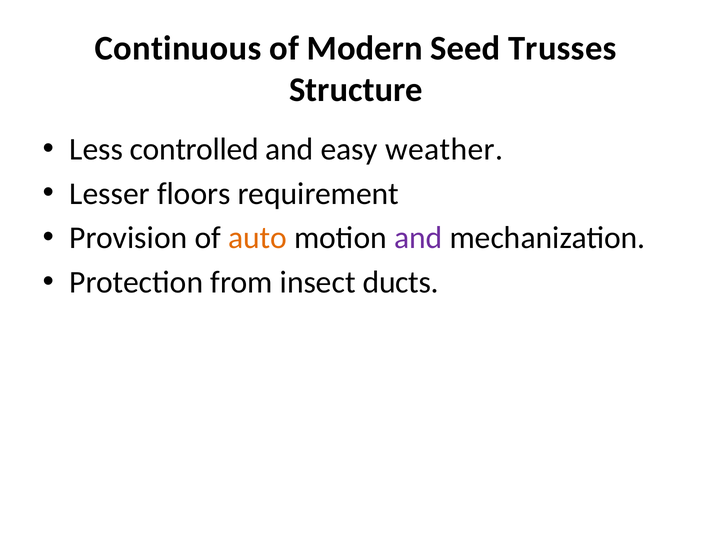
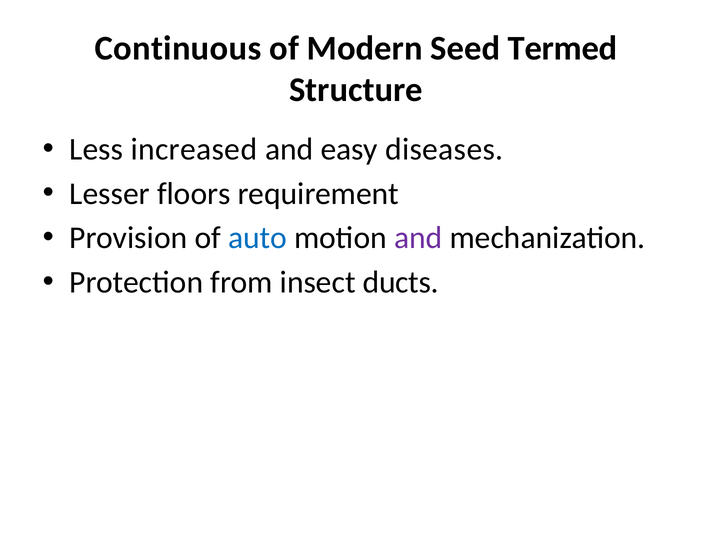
Trusses: Trusses -> Termed (563, 48)
controlled: controlled -> increased (194, 149)
weather: weather -> diseases (444, 149)
auto colour: orange -> blue (257, 238)
